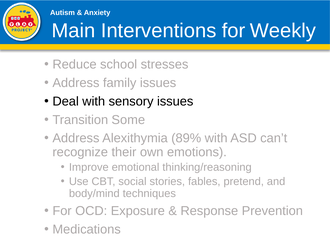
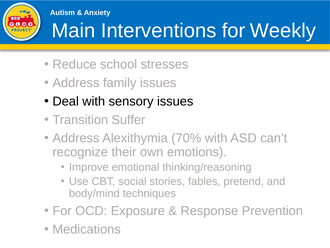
Some: Some -> Suffer (128, 120)
89%: 89% -> 70% (186, 138)
